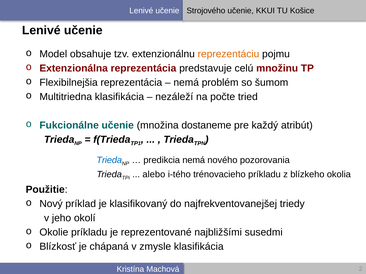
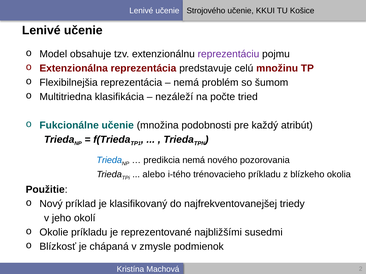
reprezentáciu colour: orange -> purple (228, 54)
dostaneme: dostaneme -> podobnosti (206, 125)
zmysle klasifikácia: klasifikácia -> podmienok (199, 247)
